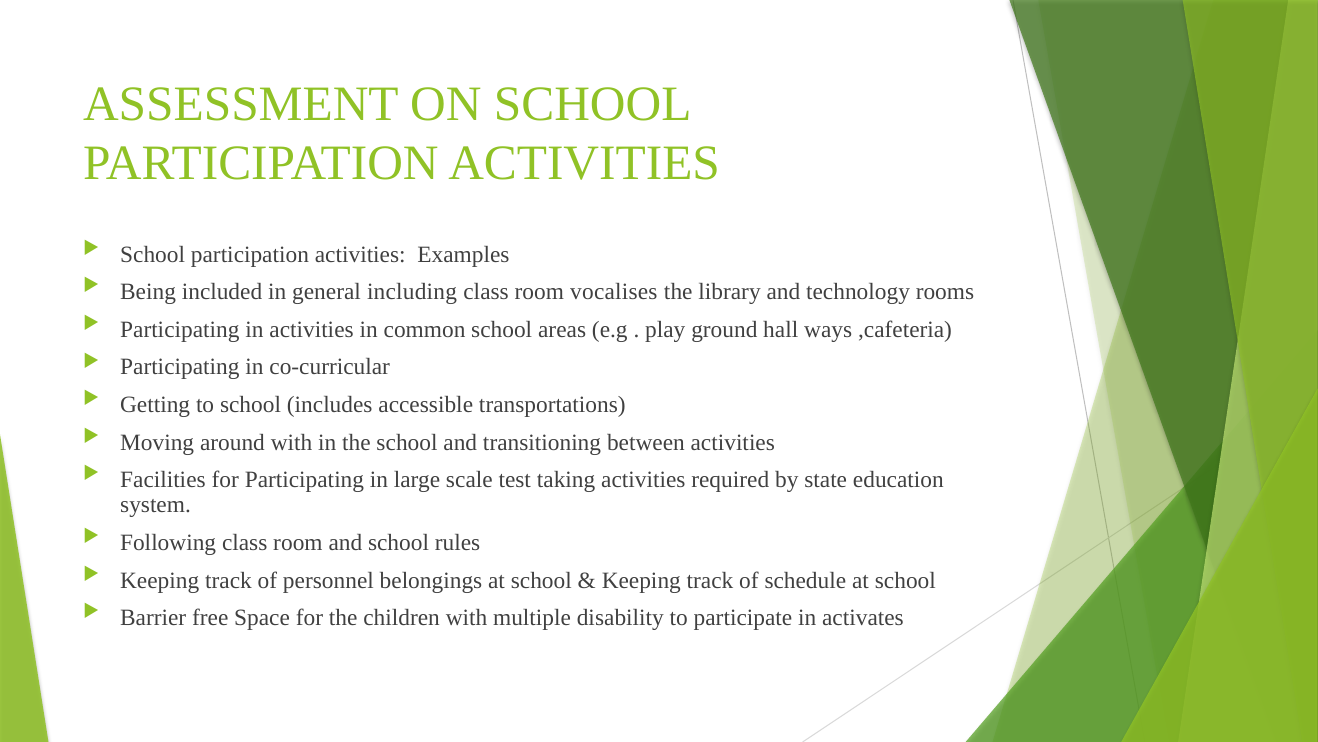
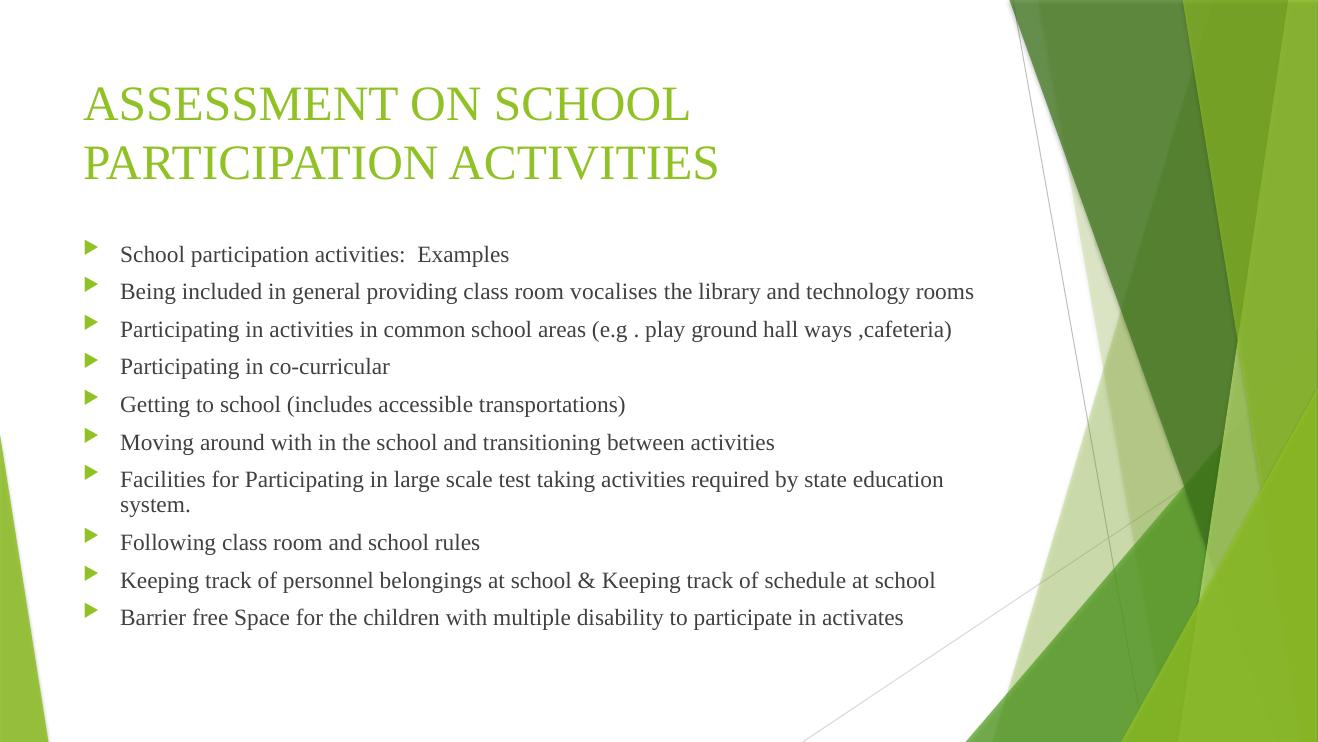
including: including -> providing (412, 292)
